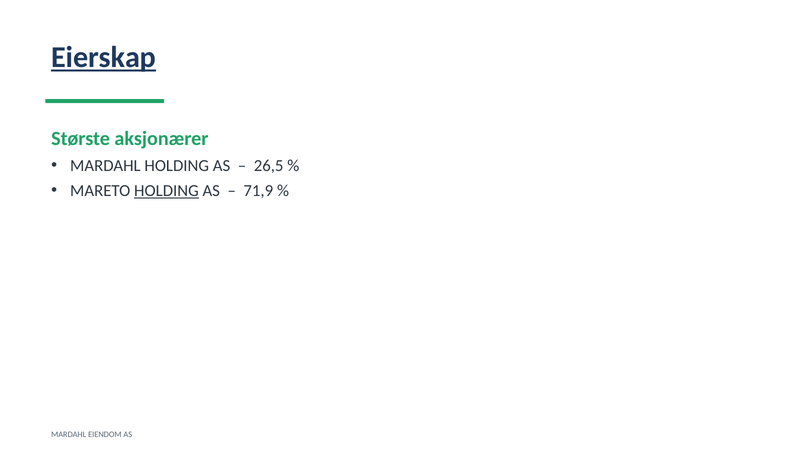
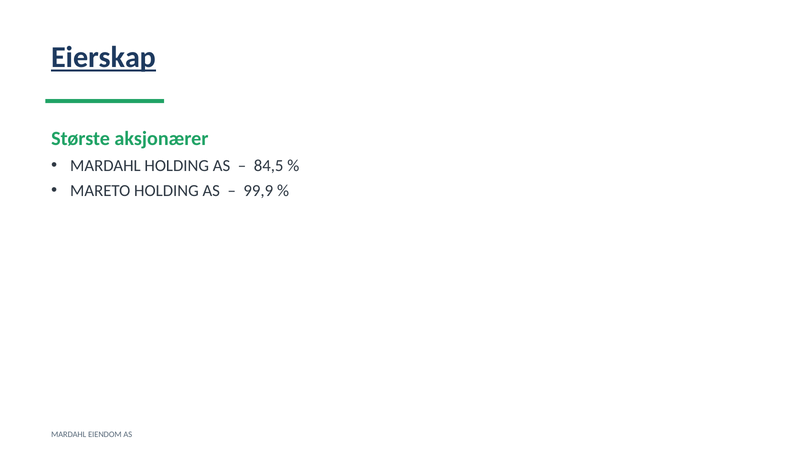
26,5: 26,5 -> 84,5 (269, 166)
HOLDING underline: present -> none (166, 191)
71,9: 71,9 -> 99,9 (258, 191)
